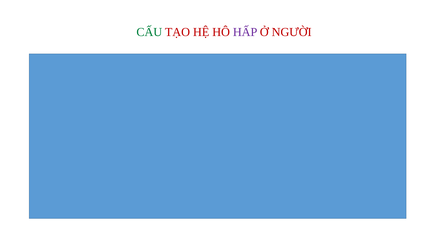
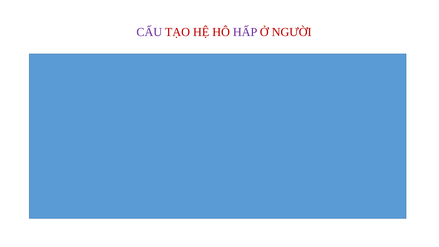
CẤU colour: green -> purple (149, 32)
